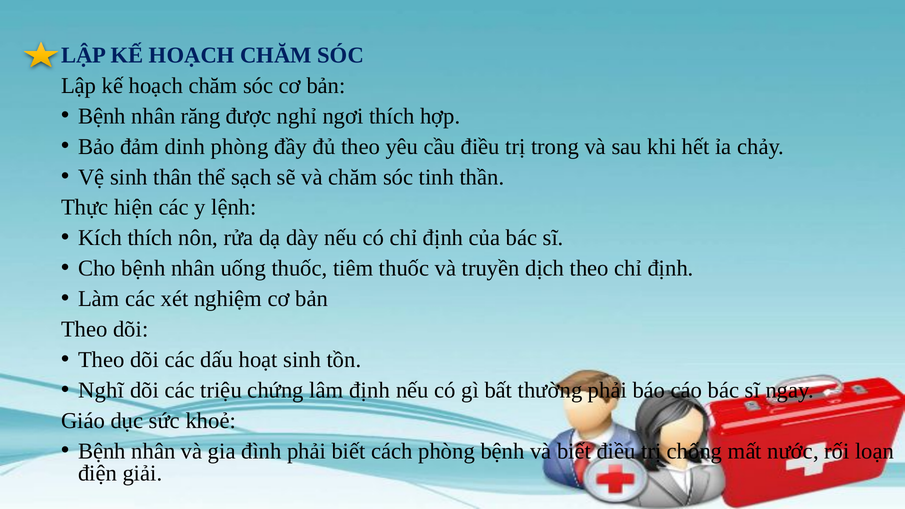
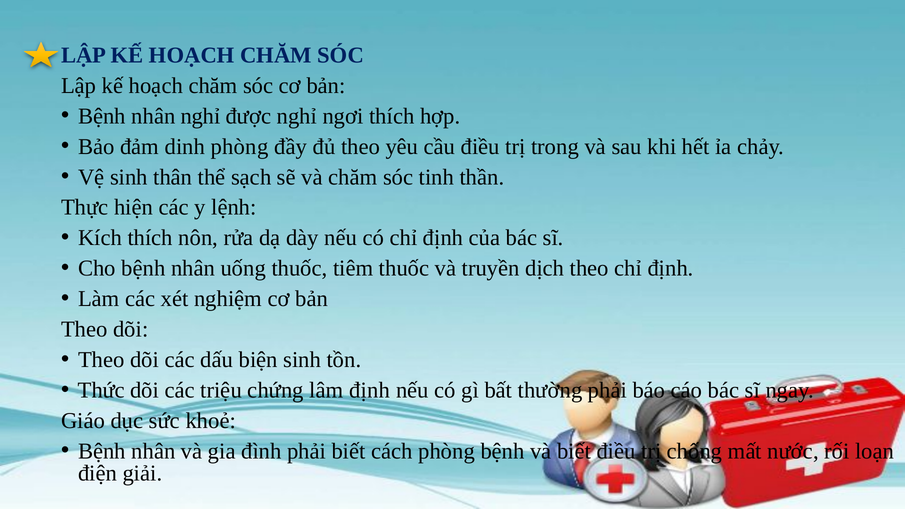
nhân răng: răng -> nghỉ (201, 116)
hoạt: hoạt -> biện (258, 360)
Nghĩ: Nghĩ -> Thức (101, 390)
